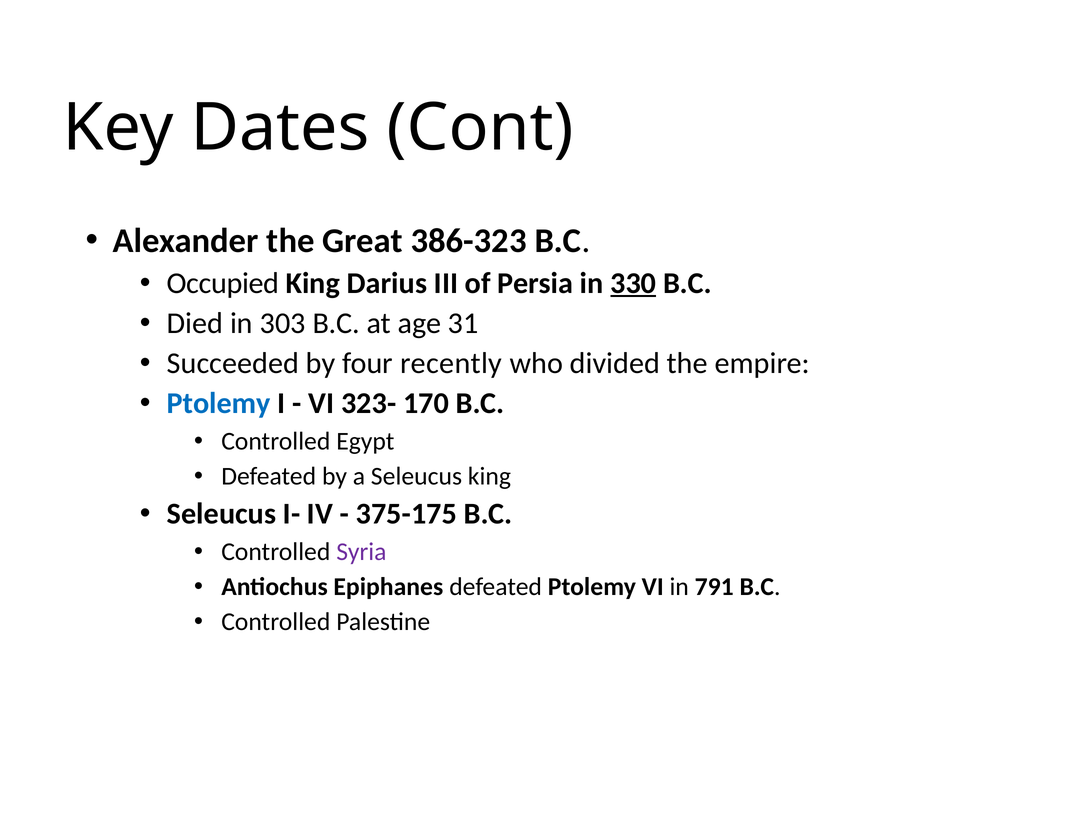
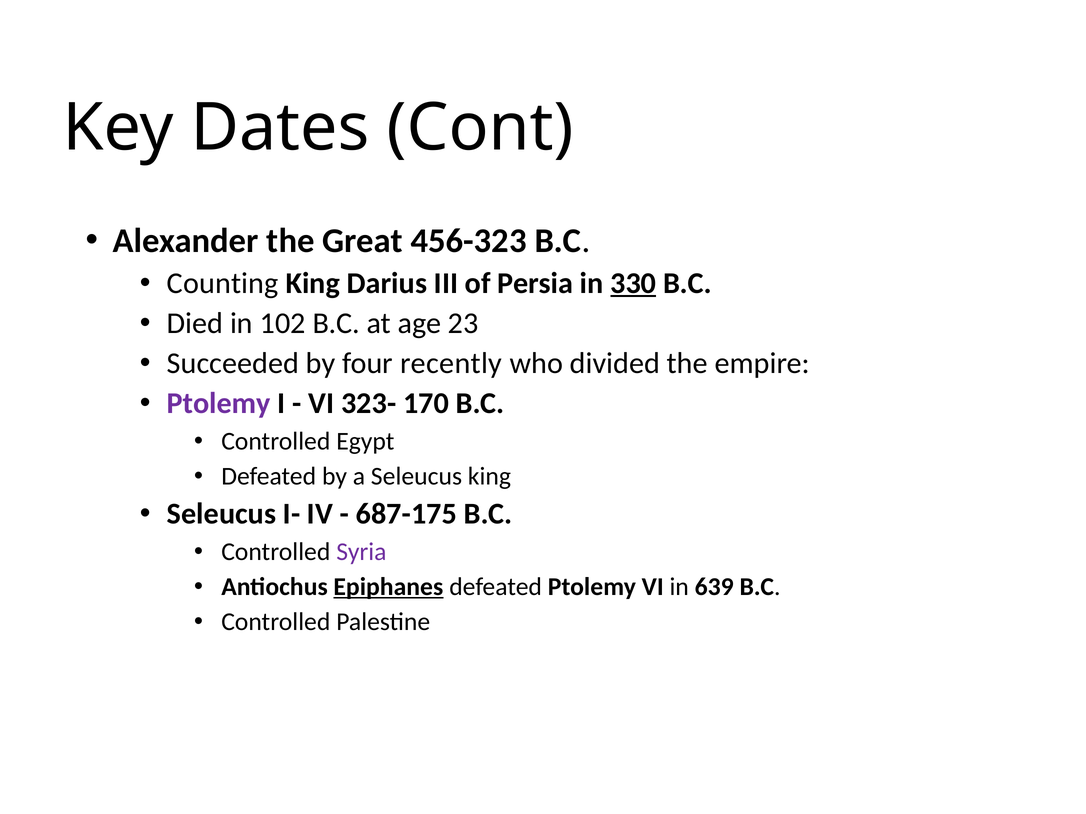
386-323: 386-323 -> 456-323 (469, 241)
Occupied: Occupied -> Counting (223, 283)
303: 303 -> 102 (283, 323)
31: 31 -> 23 (463, 323)
Ptolemy colour: blue -> purple (219, 404)
375-175: 375-175 -> 687-175 (406, 514)
Epiphanes underline: none -> present (388, 587)
791: 791 -> 639 (714, 587)
